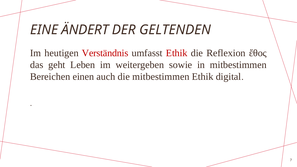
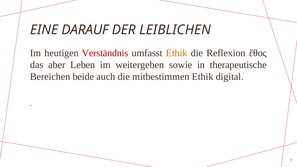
ÄNDERT: ÄNDERT -> DARAUF (85, 30)
GELTENDEN: GELTENDEN -> LEIBLICHEN (175, 30)
Ethik colour: red -> orange (177, 53)
geht: geht -> aber (57, 65)
in mitbestimmen: mitbestimmen -> therapeutische (238, 65)
einen: einen -> beide (83, 77)
